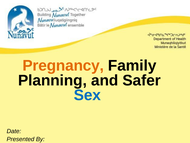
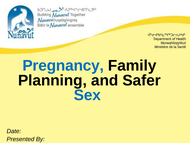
Pregnancy colour: orange -> blue (63, 65)
